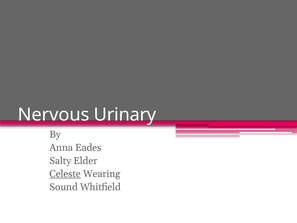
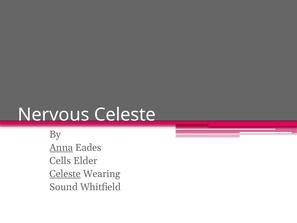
Nervous Urinary: Urinary -> Celeste (125, 115)
Anna underline: none -> present (61, 147)
Salty: Salty -> Cells (60, 161)
